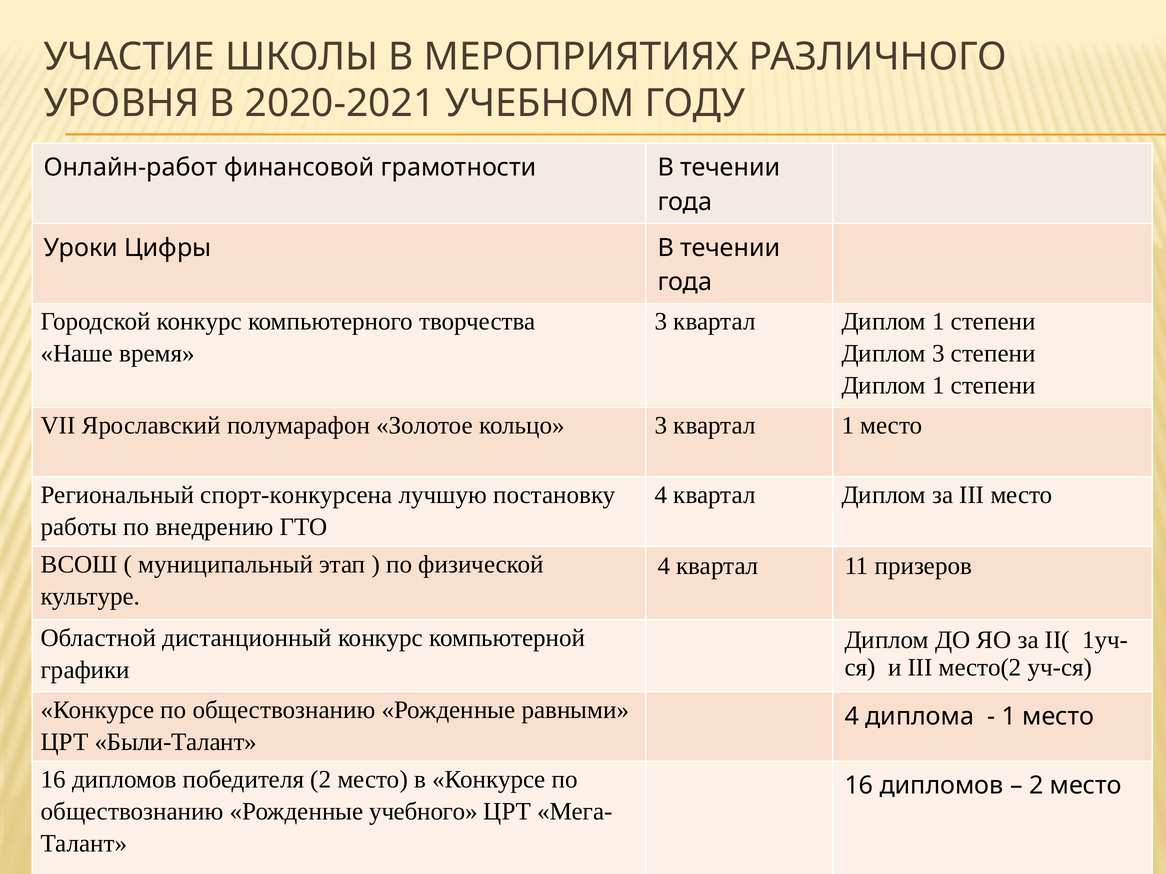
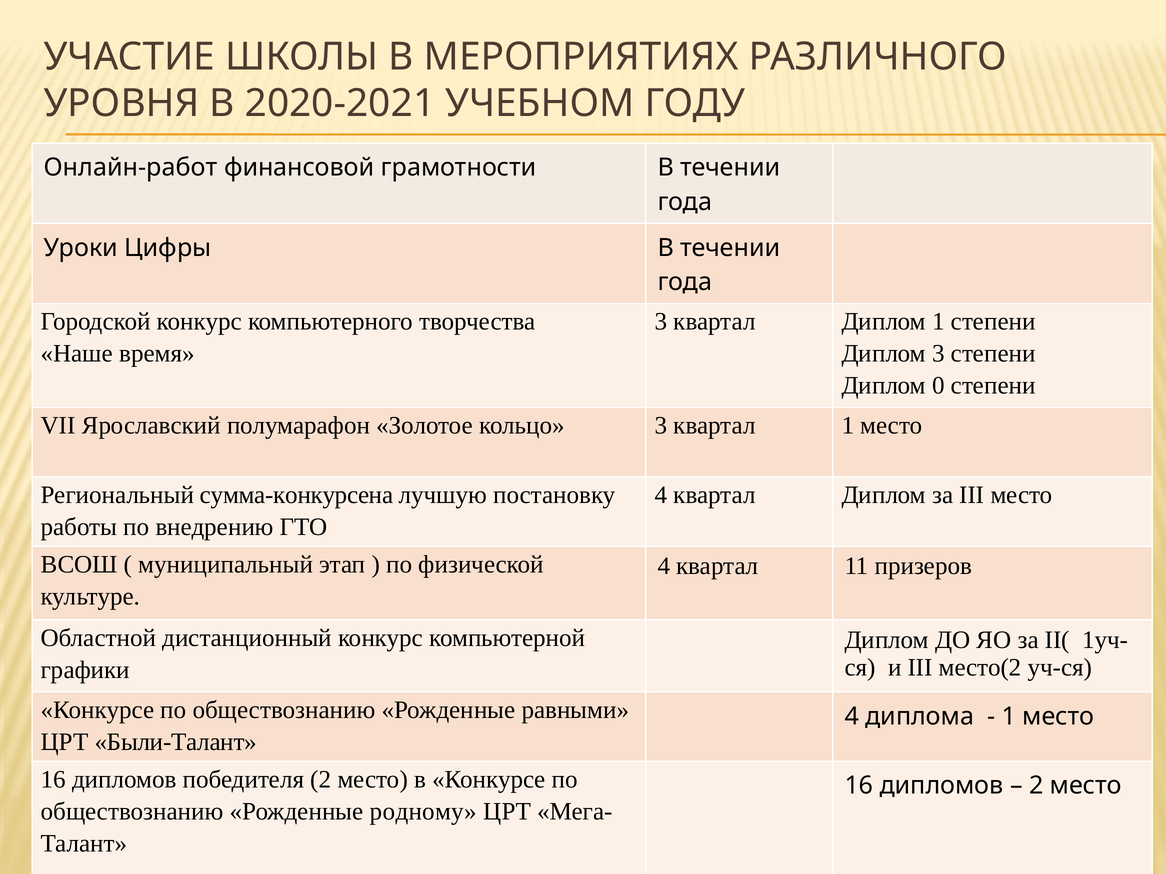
1: 1 -> 0 (938, 386)
спорт-конкурсена: спорт-конкурсена -> сумма-конкурсена (297, 495)
учебного: учебного -> родному (423, 812)
